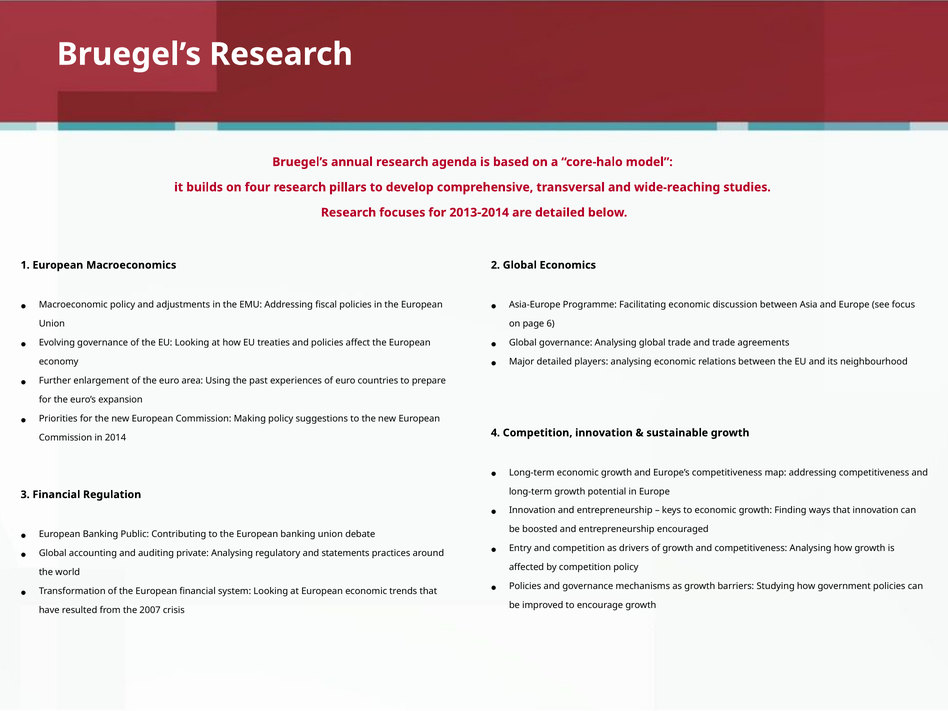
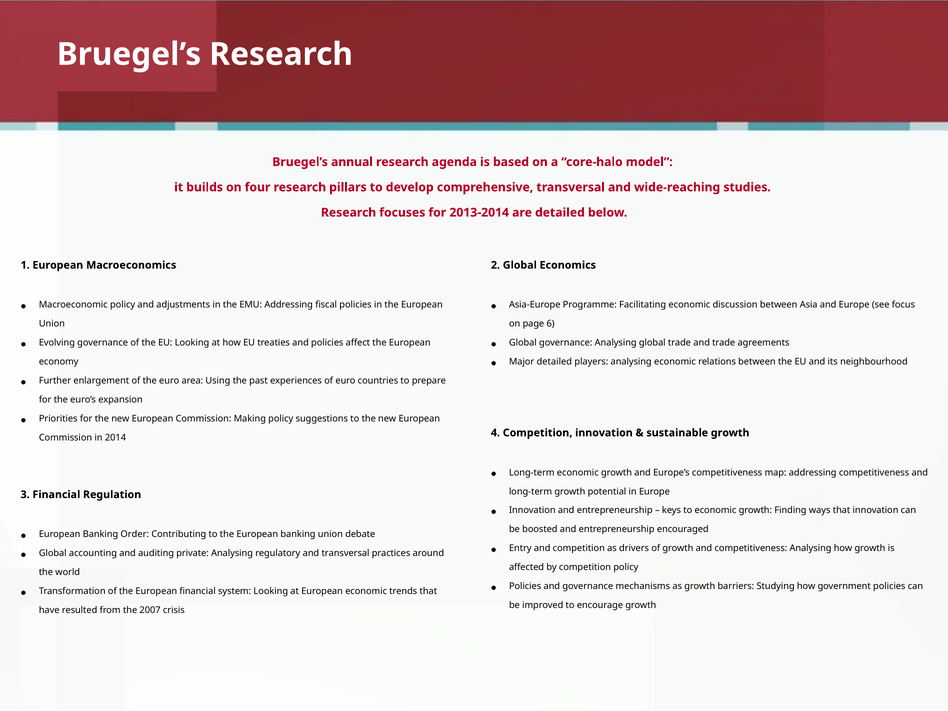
Public: Public -> Order (135, 534)
and statements: statements -> transversal (346, 553)
